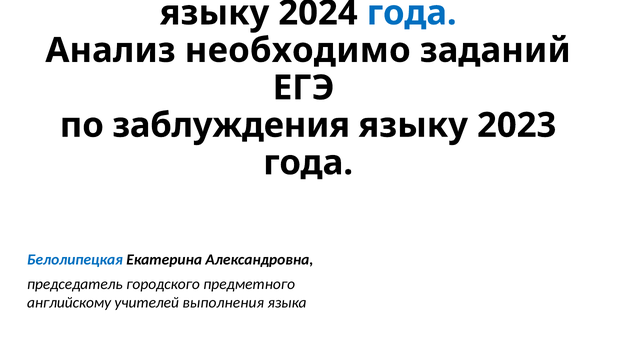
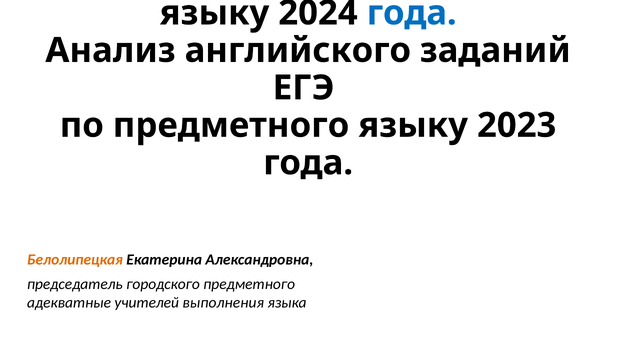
необходимо: необходимо -> английского (298, 50)
по заблуждения: заблуждения -> предметного (231, 125)
Белолипецкая colour: blue -> orange (75, 259)
английскому: английскому -> адекватные (69, 303)
